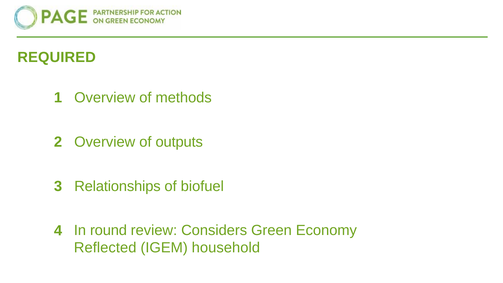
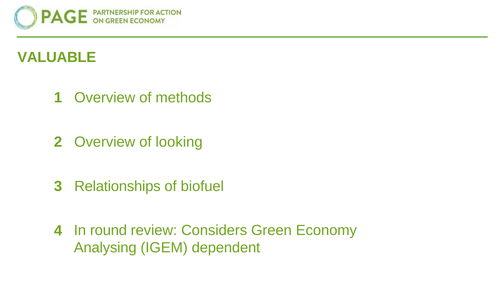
REQUIRED: REQUIRED -> VALUABLE (57, 57)
outputs: outputs -> looking (179, 142)
Reflected: Reflected -> Analysing (105, 248)
household: household -> dependent (226, 248)
